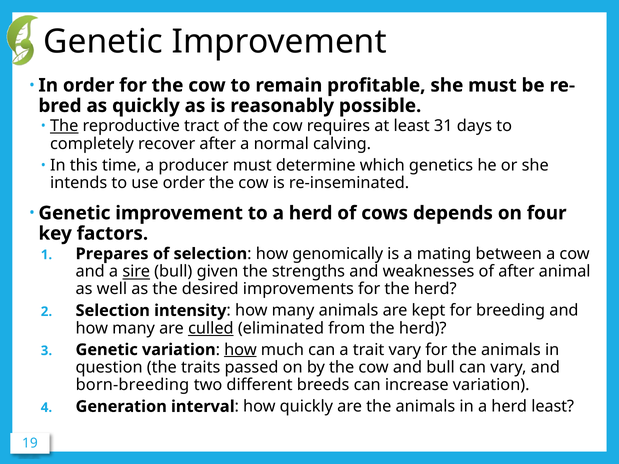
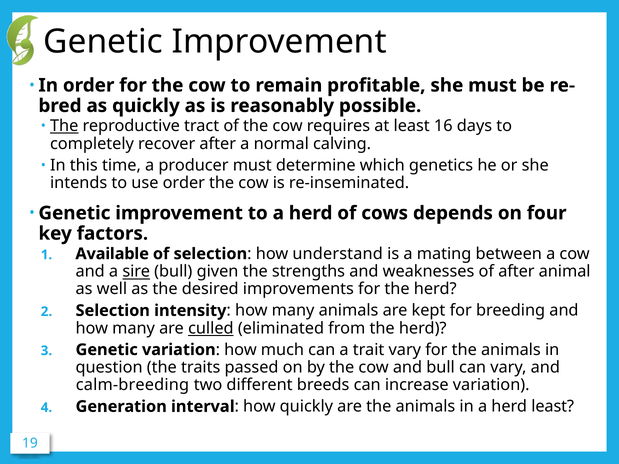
31: 31 -> 16 (443, 126)
Prepares: Prepares -> Available (112, 254)
genomically: genomically -> understand (338, 254)
how underline: present -> none (241, 350)
born-breeding: born-breeding -> calm-breeding (132, 385)
